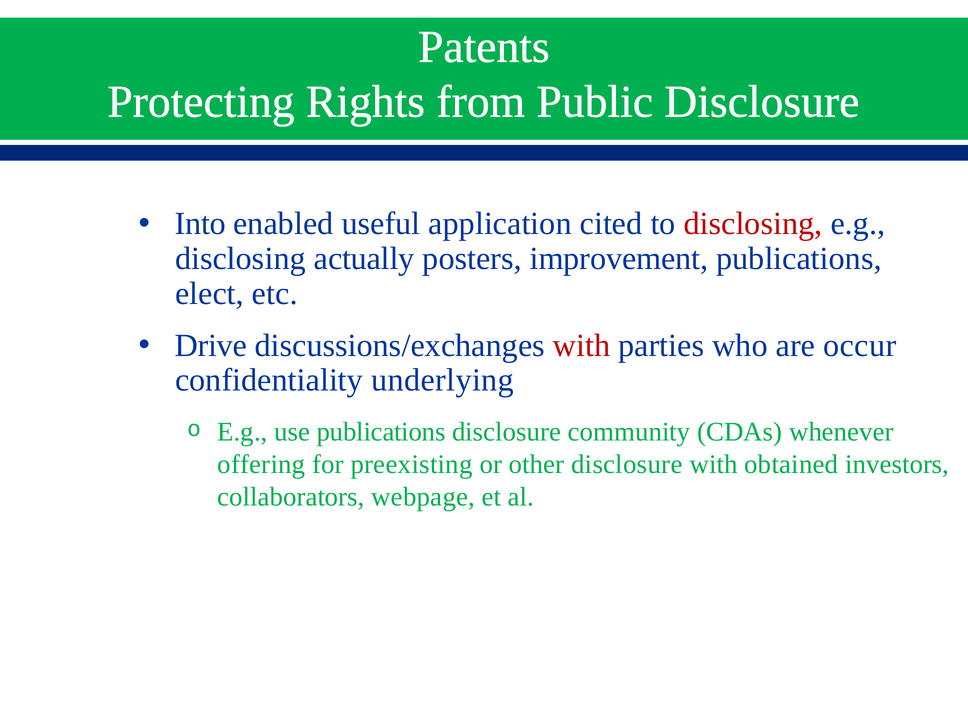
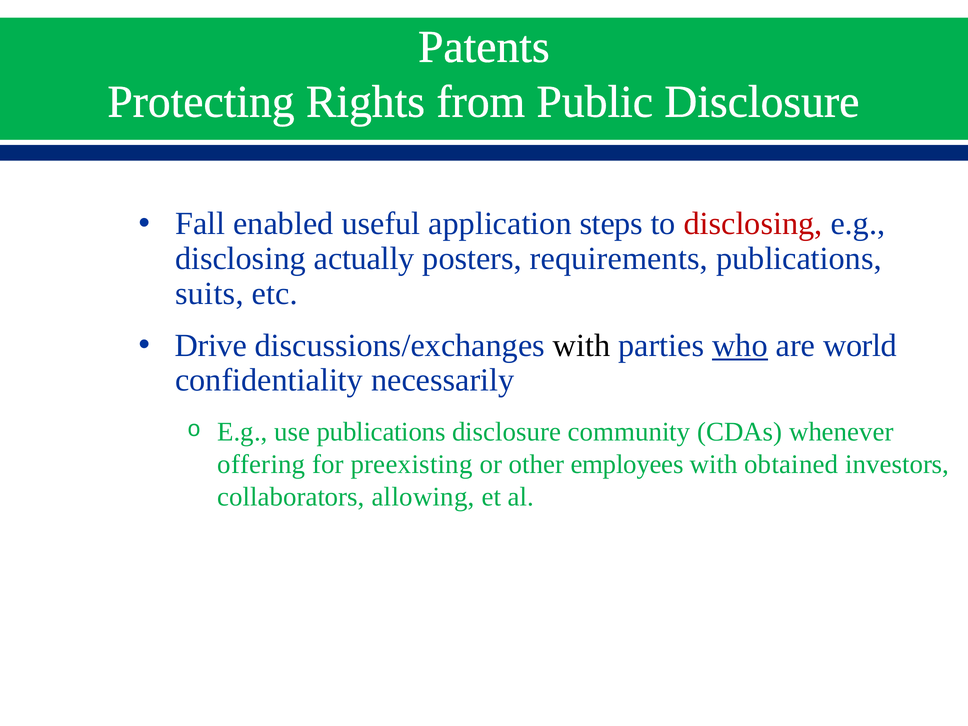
Into: Into -> Fall (200, 224)
cited: cited -> steps (611, 224)
improvement: improvement -> requirements (619, 259)
elect: elect -> suits (209, 293)
with colour: red -> black (582, 345)
who underline: none -> present (740, 345)
occur: occur -> world (860, 345)
underlying: underlying -> necessarily (443, 380)
other disclosure: disclosure -> employees (627, 464)
webpage: webpage -> allowing (423, 497)
